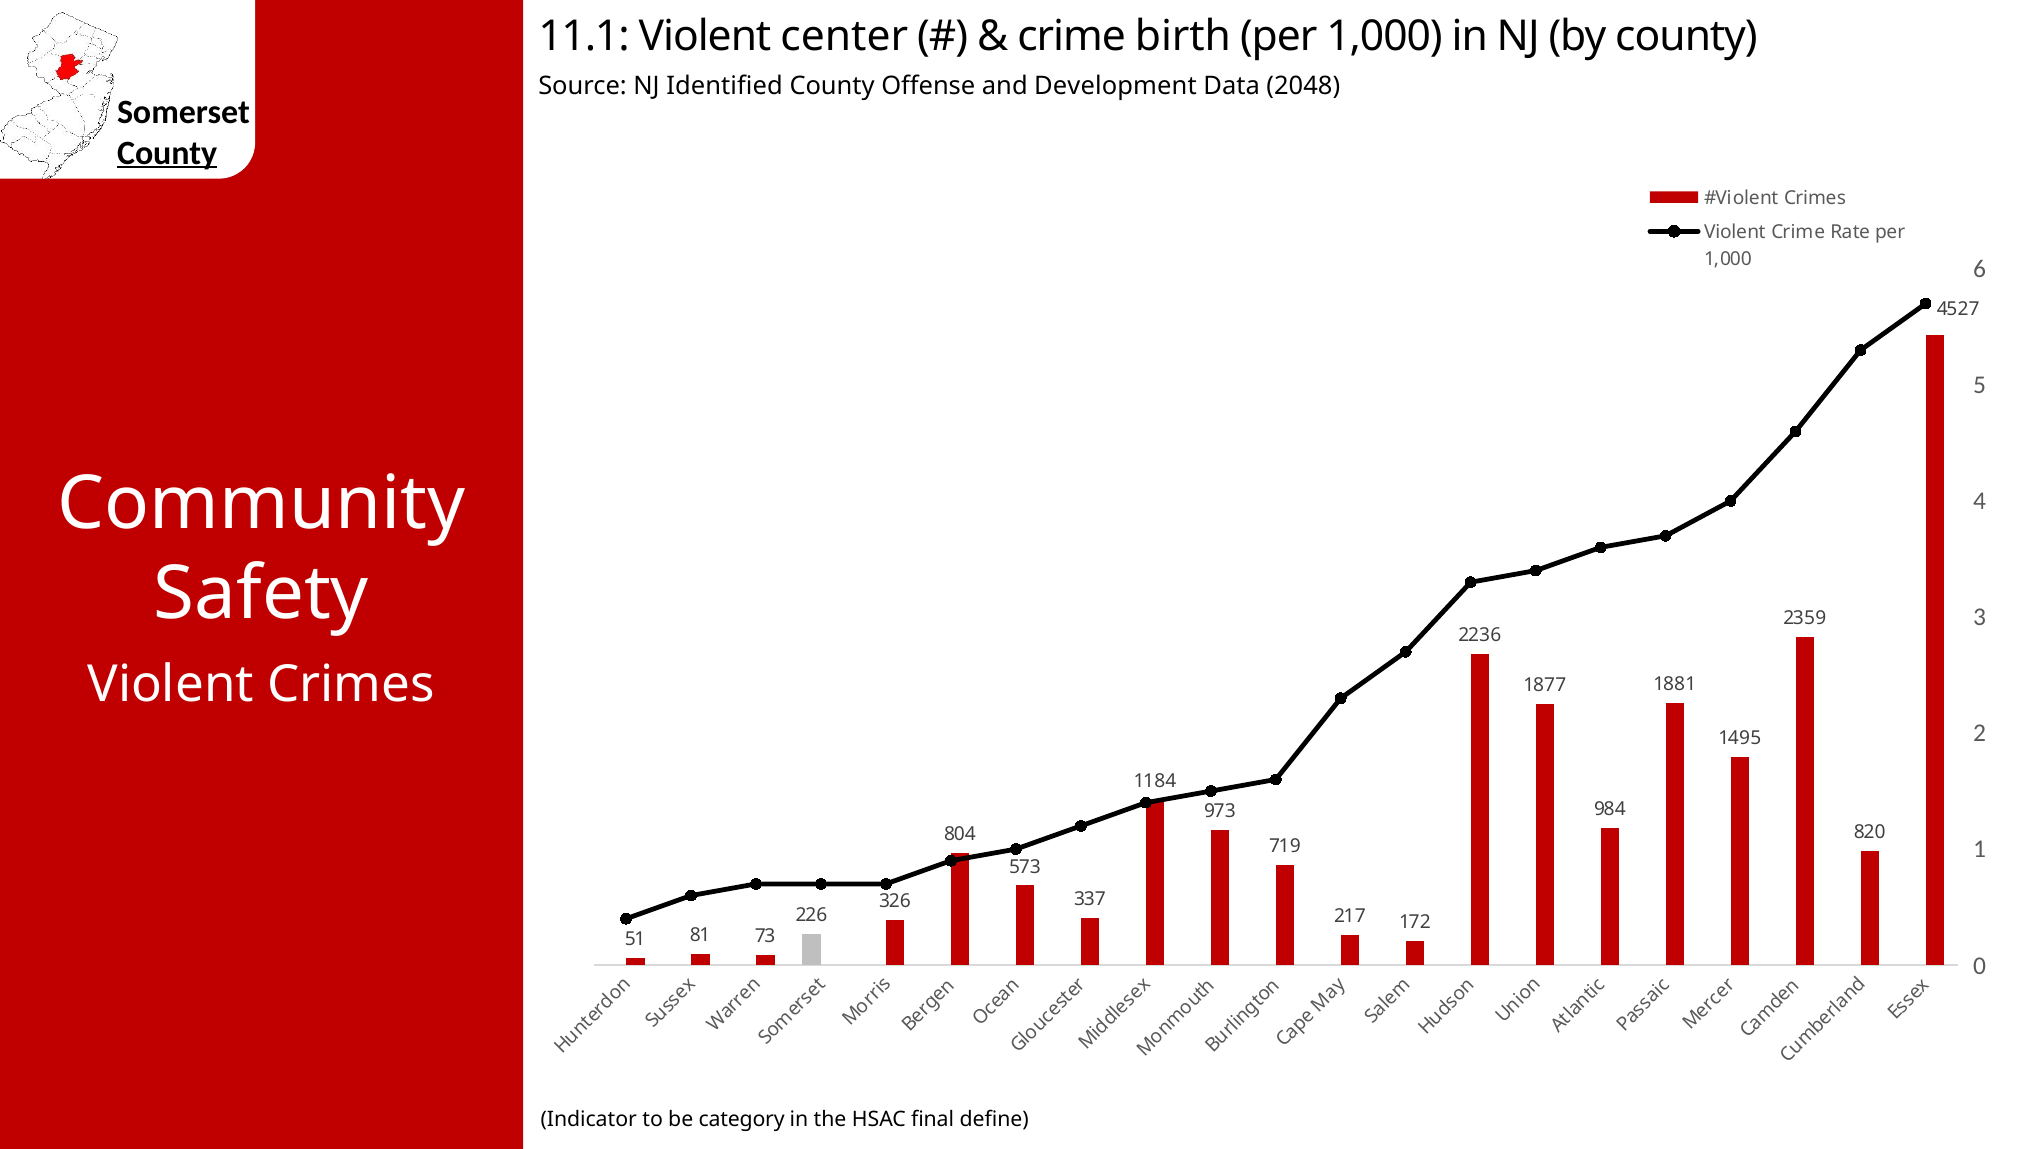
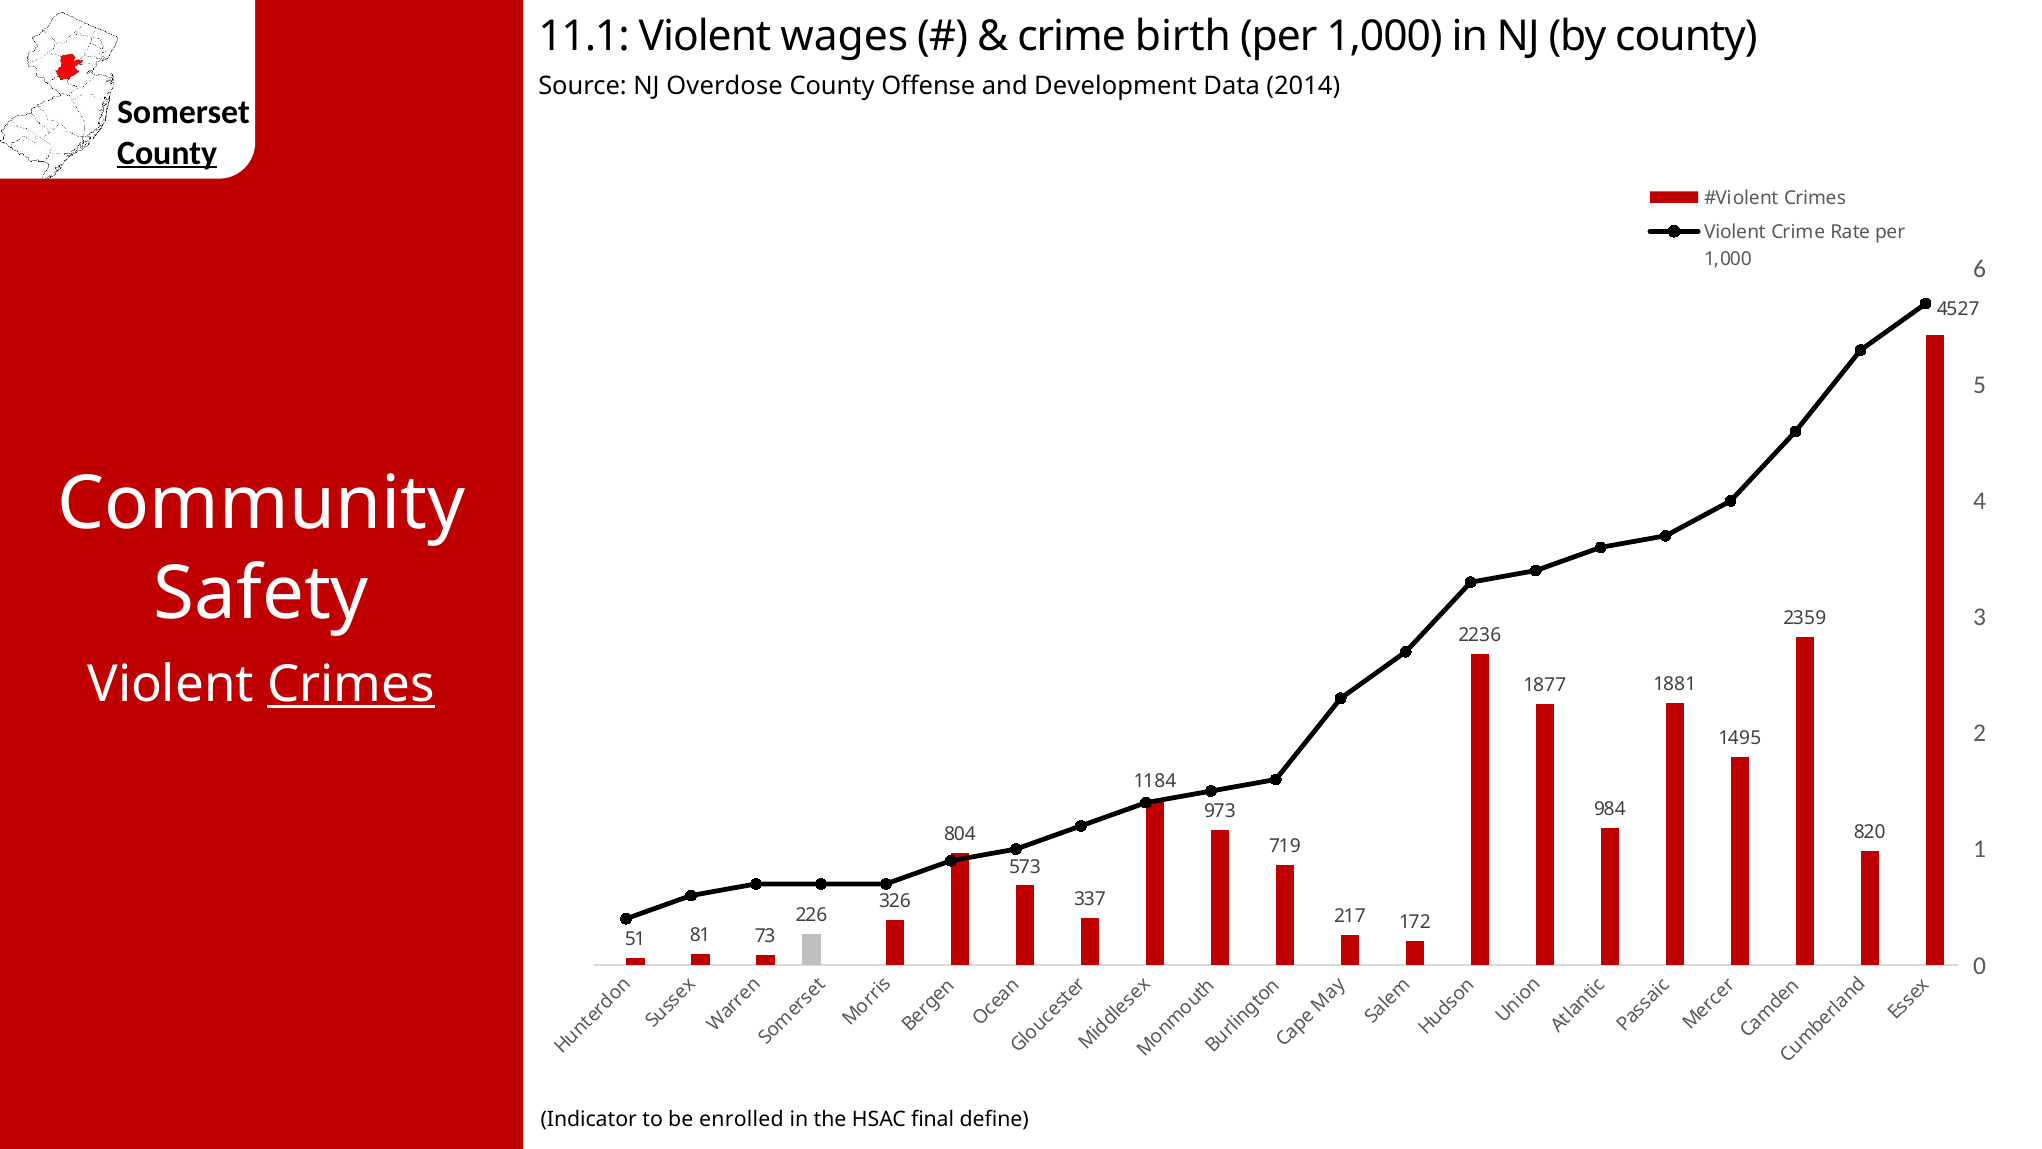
center: center -> wages (844, 36)
Identified: Identified -> Overdose (725, 86)
2048: 2048 -> 2014 (1303, 86)
Crimes underline: none -> present (351, 684)
category: category -> enrolled (741, 1119)
